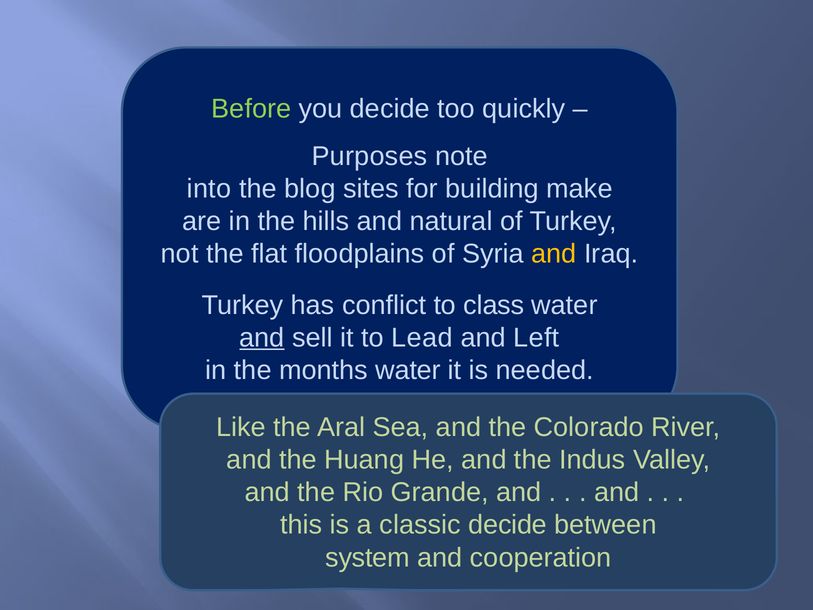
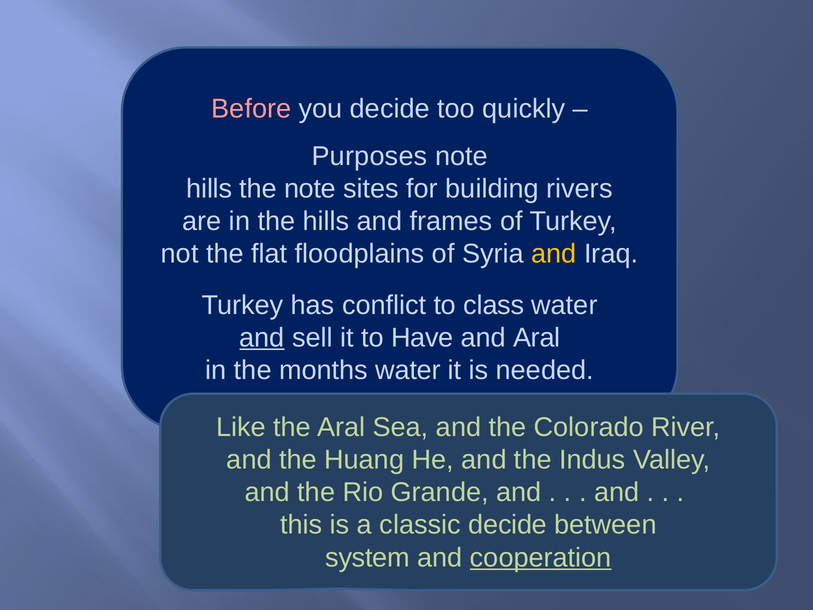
Before colour: light green -> pink (251, 109)
into: into -> hills (209, 189)
the blog: blog -> note (310, 189)
make: make -> rivers (579, 189)
natural: natural -> frames (451, 221)
Lead: Lead -> Have (422, 338)
and Left: Left -> Aral (537, 338)
cooperation underline: none -> present (541, 557)
